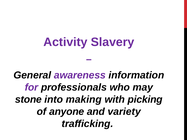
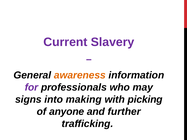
Activity: Activity -> Current (65, 42)
awareness colour: purple -> orange (80, 75)
stone: stone -> signs (28, 100)
variety: variety -> further (124, 112)
